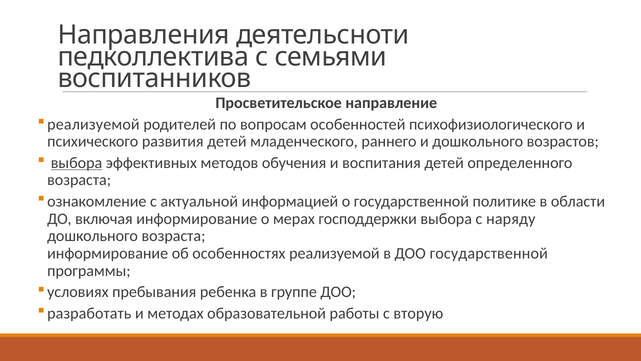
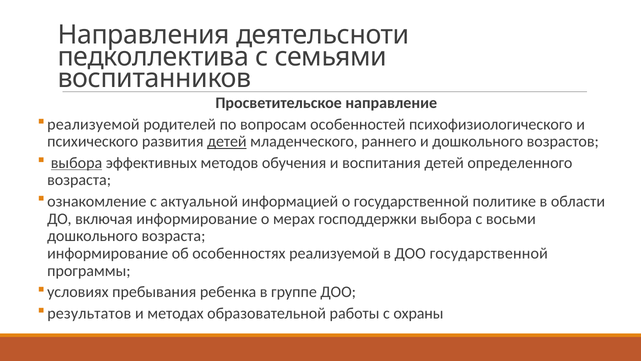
детей underline: none -> present (227, 141)
наряду: наряду -> восьми (511, 219)
разработать: разработать -> результатов (89, 313)
вторую: вторую -> охраны (418, 313)
